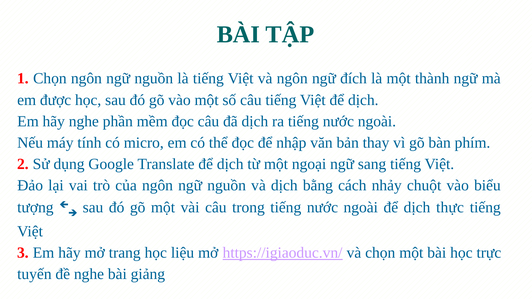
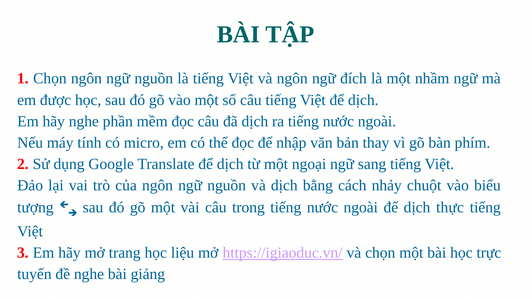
thành: thành -> nhầm (432, 79)
